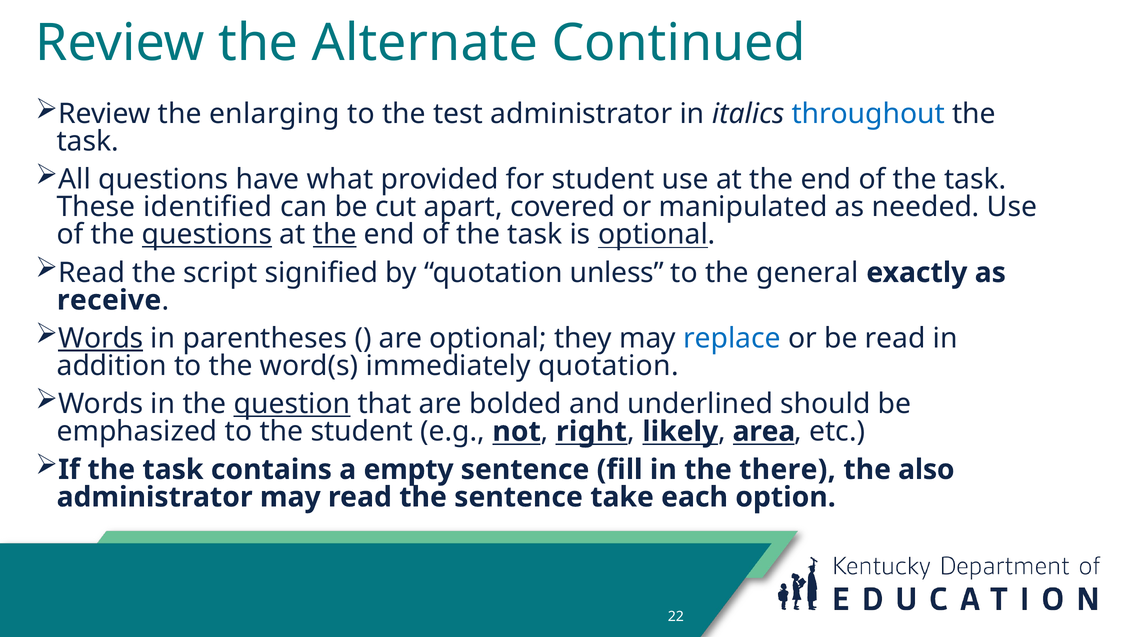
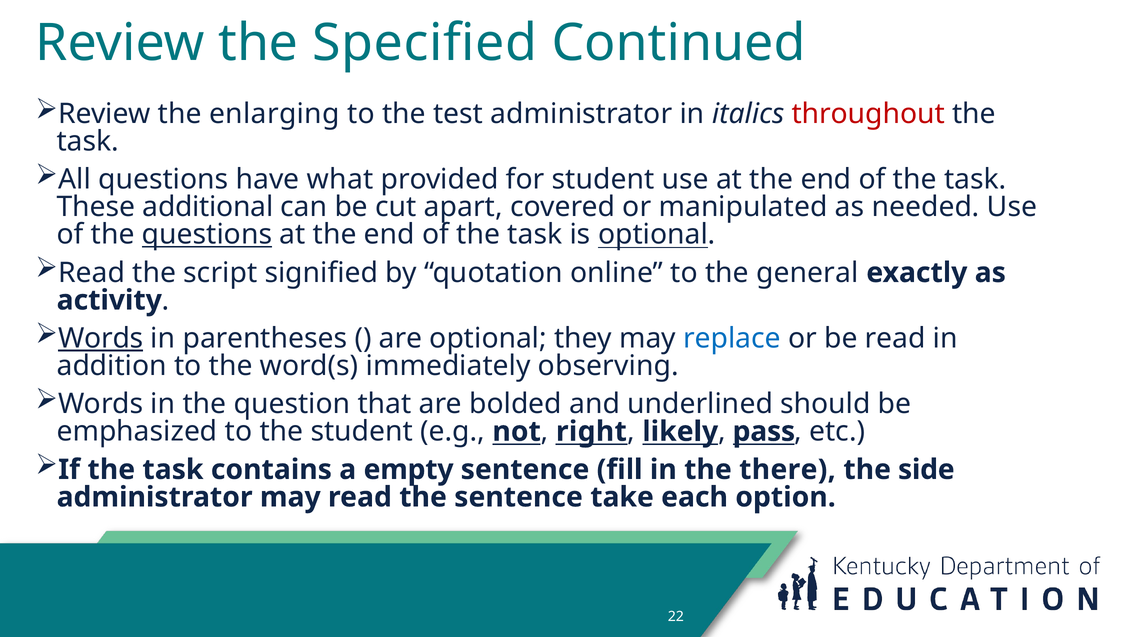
Alternate: Alternate -> Specified (425, 43)
throughout colour: blue -> red (868, 114)
identified: identified -> additional (208, 207)
the underline: present -> none (335, 235)
unless: unless -> online (617, 273)
receive: receive -> activity (109, 300)
immediately quotation: quotation -> observing (608, 366)
question underline: present -> none (292, 404)
area: area -> pass (764, 432)
also: also -> side (926, 470)
